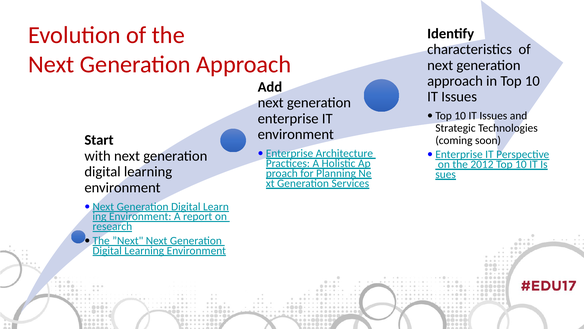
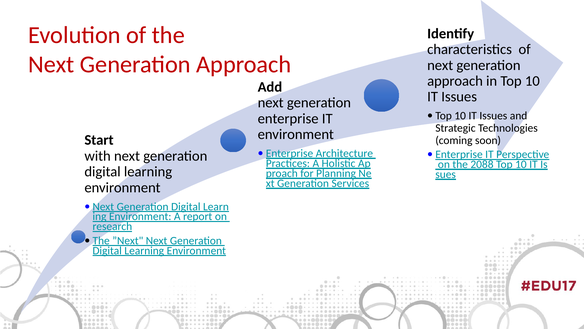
2012: 2012 -> 2088 (482, 164)
